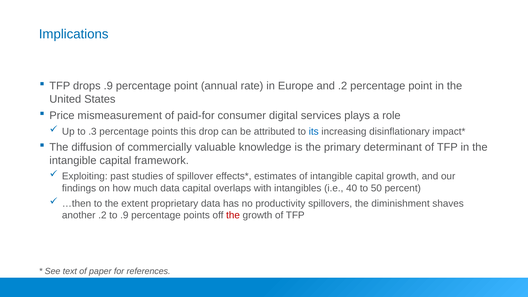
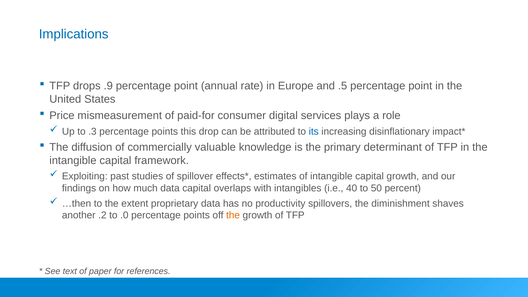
and .2: .2 -> .5 (343, 86)
to .9: .9 -> .0 (124, 215)
the colour: red -> orange (233, 215)
